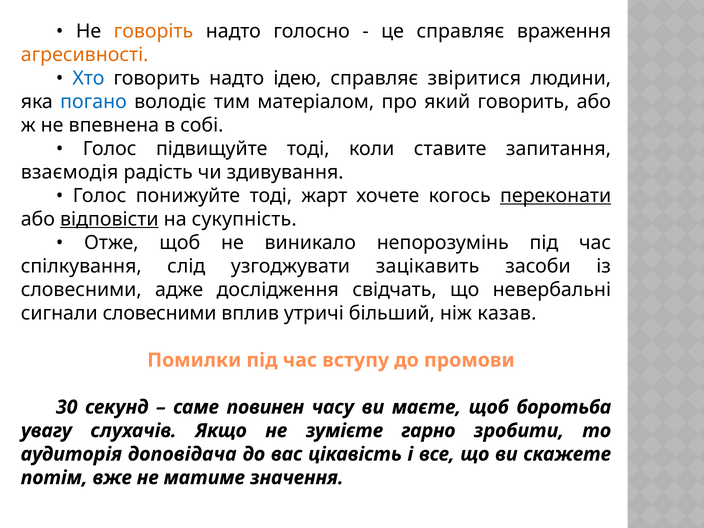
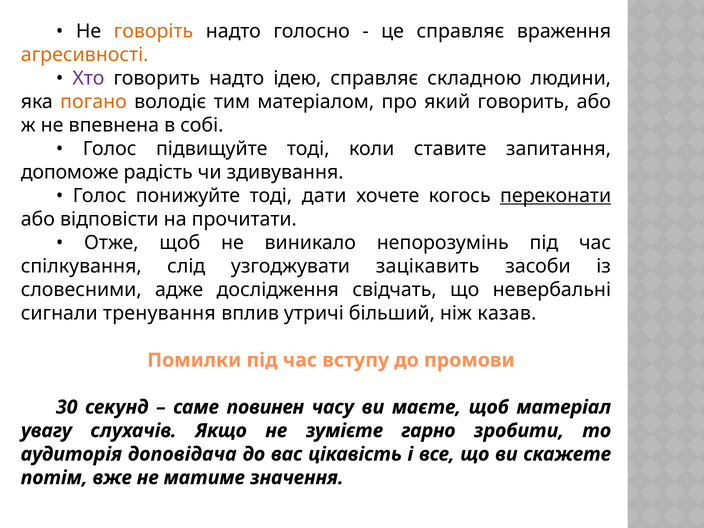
Хто colour: blue -> purple (88, 78)
звіритися: звіритися -> складною (474, 78)
погано colour: blue -> orange (93, 102)
взаємодія: взаємодія -> допоможе (70, 172)
жарт: жарт -> дати (324, 196)
відповісти underline: present -> none (109, 219)
сукупність: сукупність -> прочитати (244, 219)
сигнали словесними: словесними -> тренування (159, 313)
боротьба: боротьба -> матеріал (564, 407)
